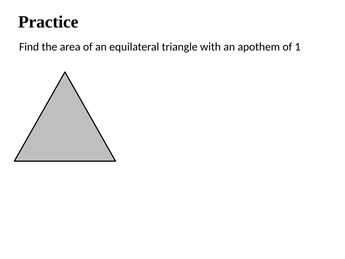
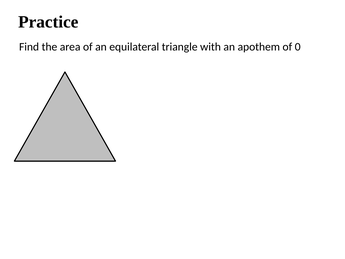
1: 1 -> 0 (298, 47)
